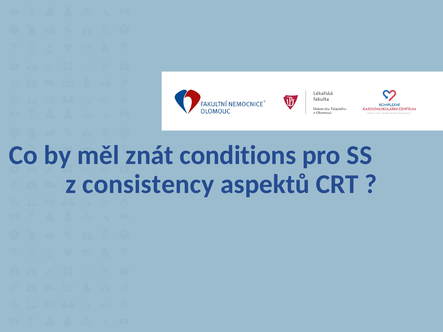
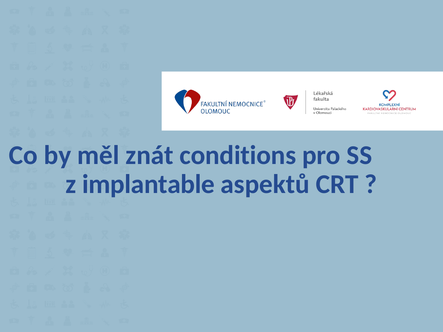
consistency: consistency -> implantable (148, 184)
